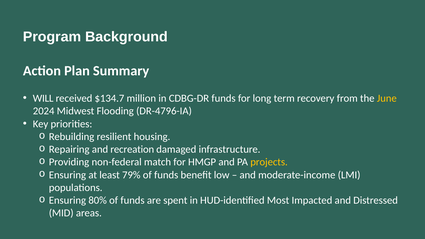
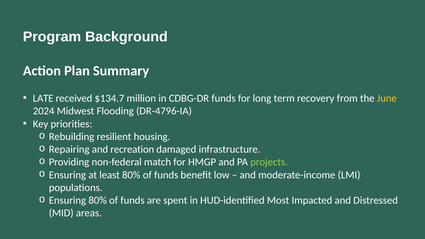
WILL: WILL -> LATE (43, 98)
projects colour: yellow -> light green (269, 162)
least 79%: 79% -> 80% (131, 175)
